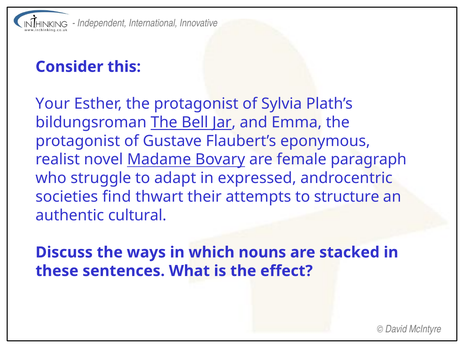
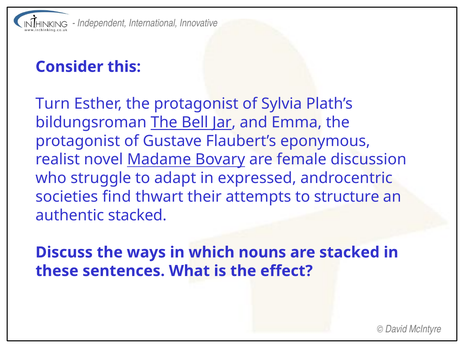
Your: Your -> Turn (53, 104)
paragraph: paragraph -> discussion (369, 160)
authentic cultural: cultural -> stacked (137, 215)
